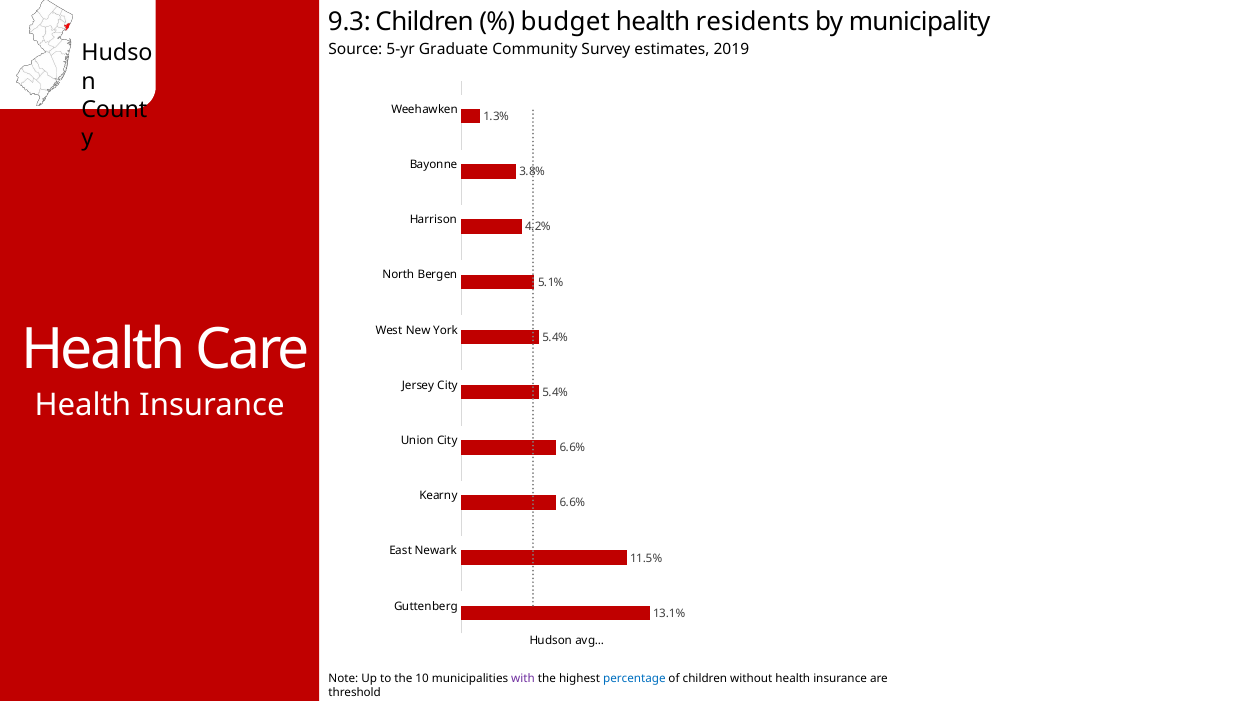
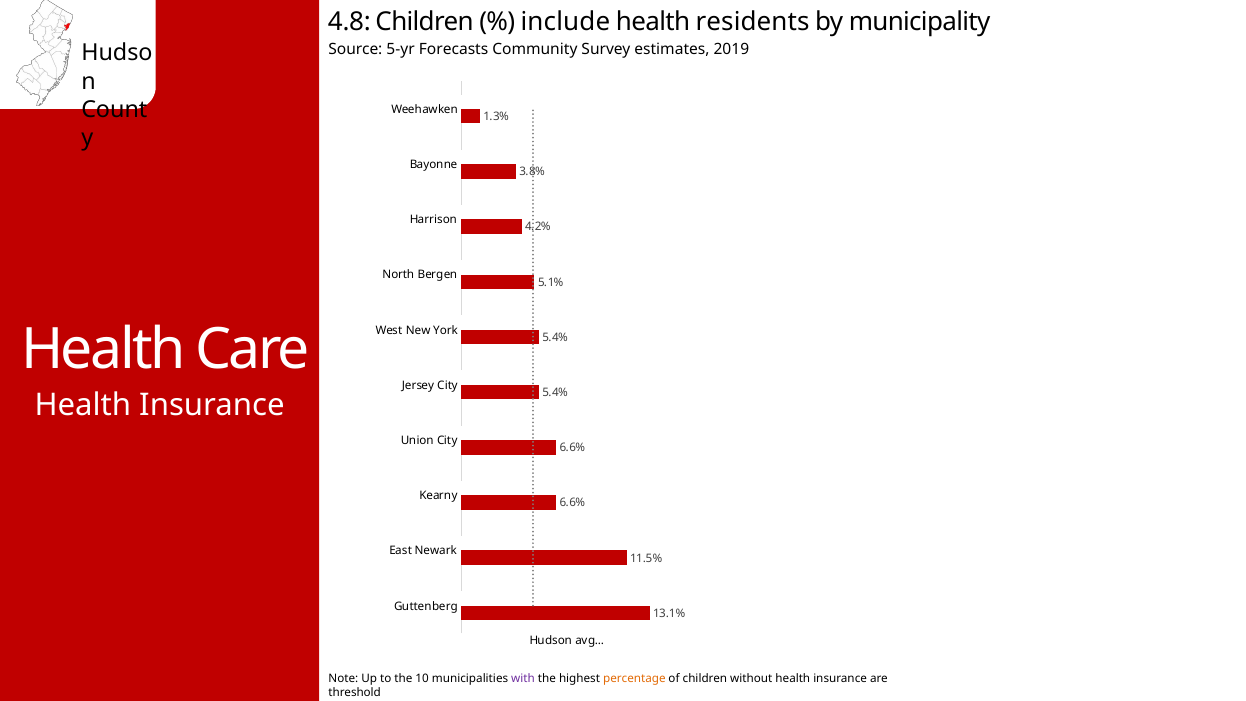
9.3: 9.3 -> 4.8 (349, 22)
budget: budget -> include (565, 22)
Graduate: Graduate -> Forecasts (454, 49)
percentage colour: blue -> orange (634, 679)
